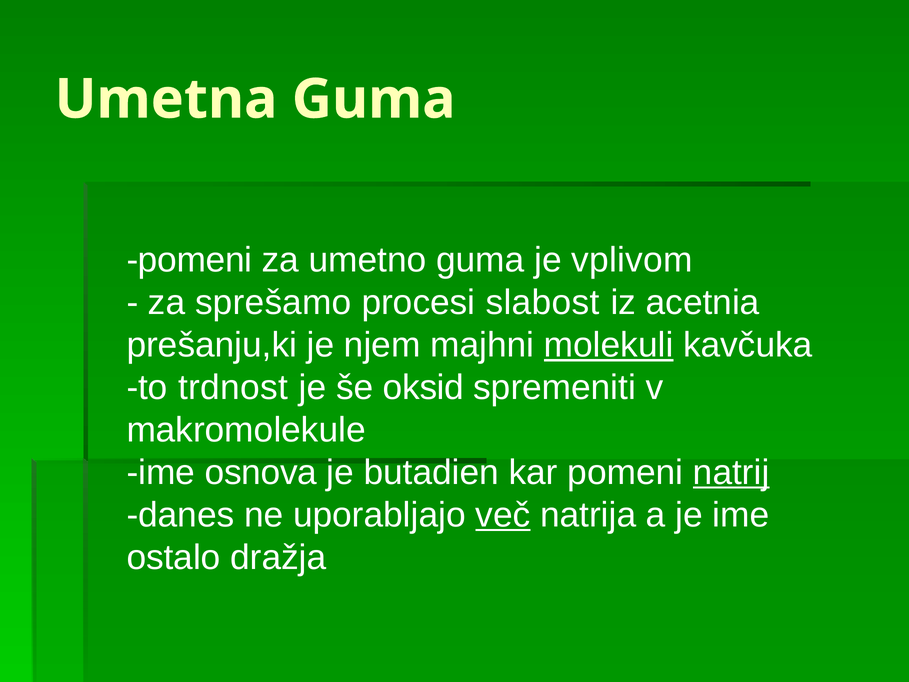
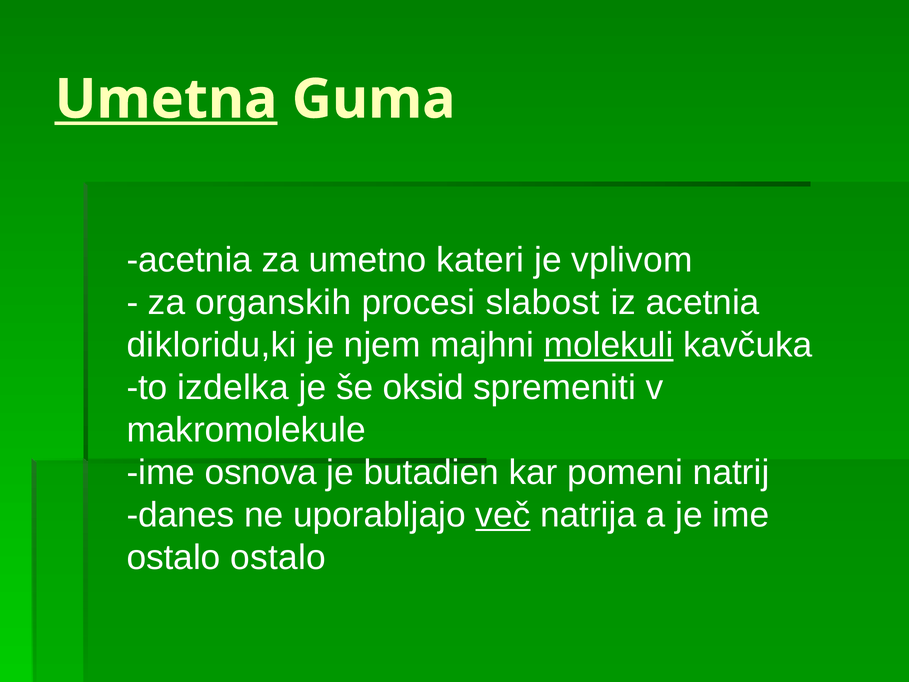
Umetna underline: none -> present (166, 99)
pomeni: pomeni -> acetnia (189, 260)
umetno guma: guma -> kateri (480, 260)
sprešamo: sprešamo -> organskih (273, 303)
prešanju,ki: prešanju,ki -> dikloridu,ki (212, 345)
trdnost: trdnost -> izdelka (233, 387)
natrij underline: present -> none (731, 472)
ostalo dražja: dražja -> ostalo (278, 557)
